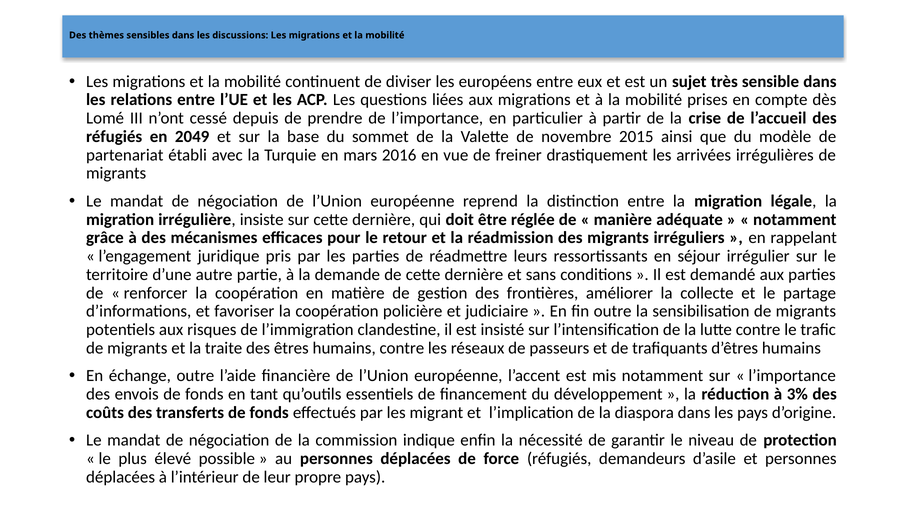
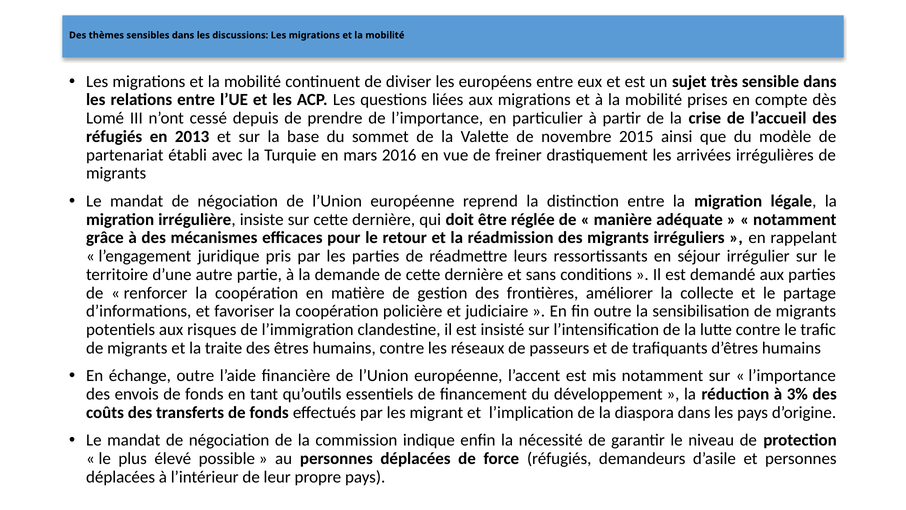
2049: 2049 -> 2013 (192, 136)
